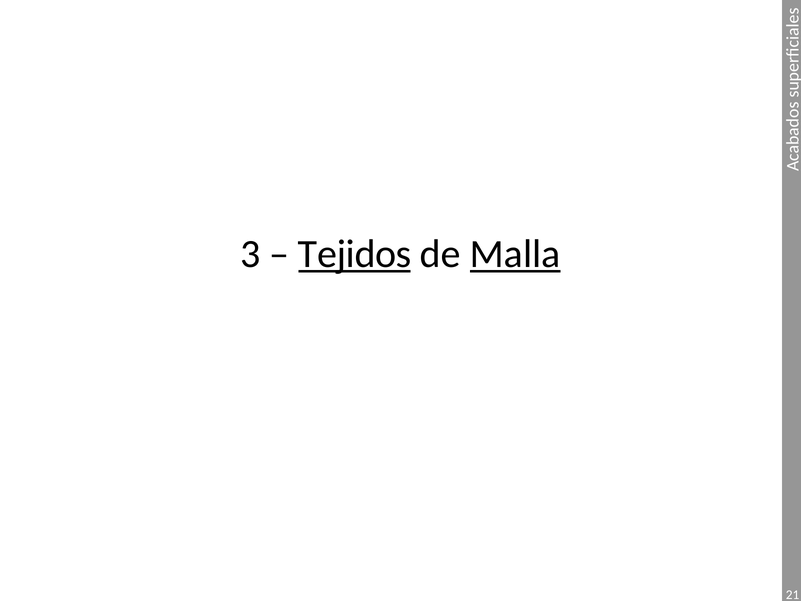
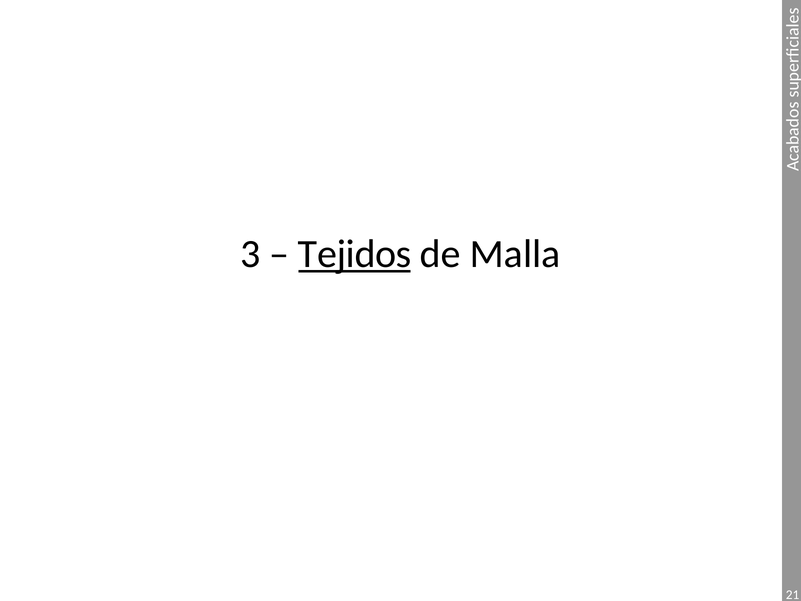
Malla underline: present -> none (515, 254)
